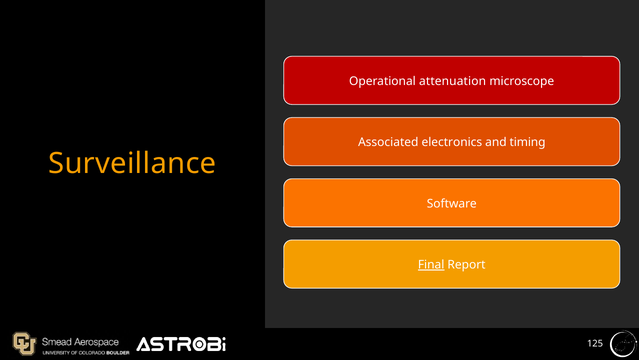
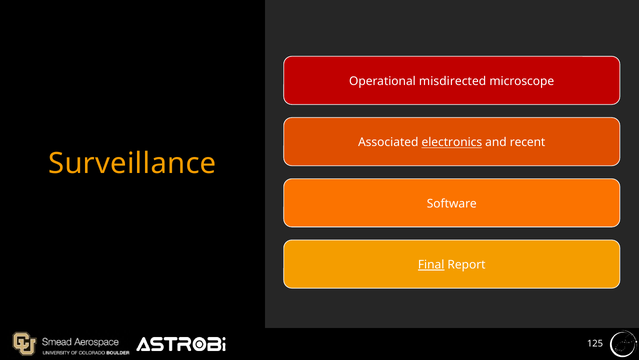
attenuation: attenuation -> misdirected (453, 81)
electronics underline: none -> present (452, 142)
timing: timing -> recent (528, 142)
